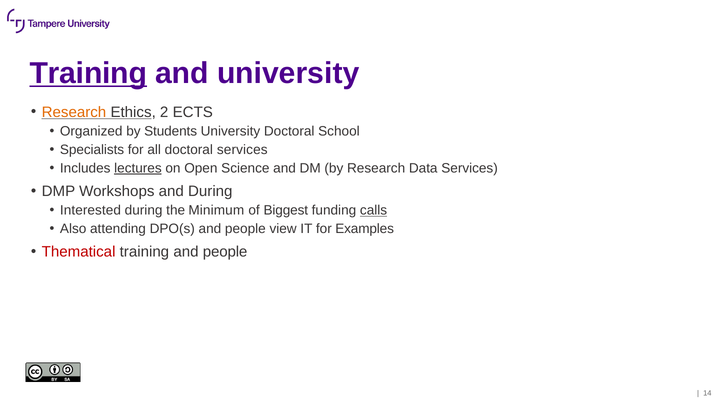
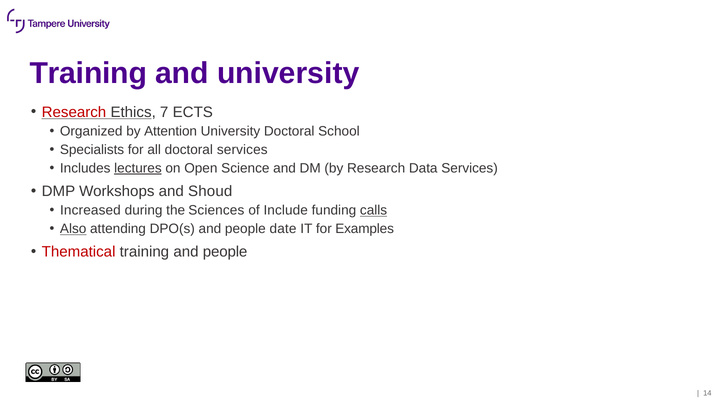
Training underline: present -> none (88, 73)
Research colour: orange -> red (74, 112)
2: 2 -> 7 (164, 112)
Students: Students -> Attention (171, 131)
and During: During -> Shoud (210, 191)
Interested: Interested -> Increased (90, 211)
Minimum: Minimum -> Sciences (216, 211)
Biggest: Biggest -> Include (286, 211)
Also underline: none -> present (73, 229)
view: view -> date (283, 229)
